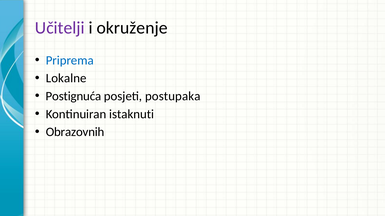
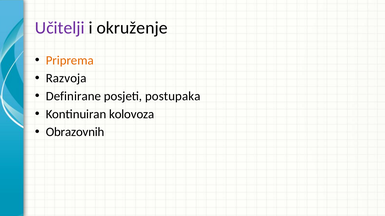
Priprema colour: blue -> orange (70, 60)
Lokalne: Lokalne -> Razvoja (66, 78)
Postignuća: Postignuća -> Definirane (73, 96)
istaknuti: istaknuti -> kolovoza (132, 114)
